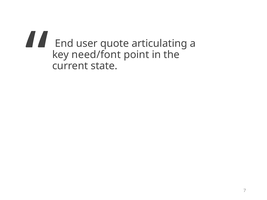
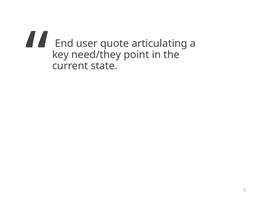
need/font: need/font -> need/they (96, 55)
